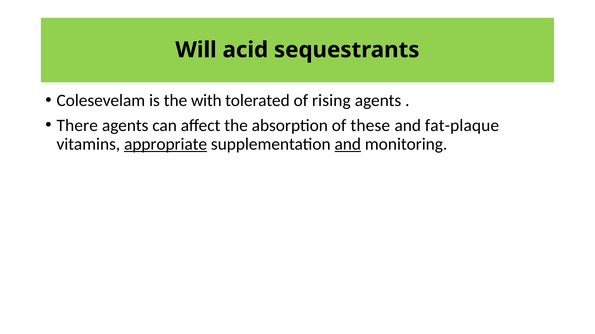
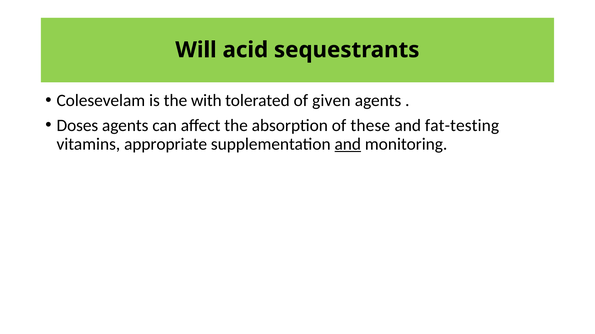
rising: rising -> given (331, 101)
There: There -> Doses (77, 126)
fat-plaque: fat-plaque -> fat-testing (462, 126)
appropriate underline: present -> none (166, 144)
